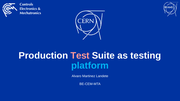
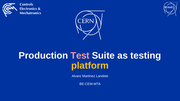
platform colour: light blue -> yellow (90, 66)
